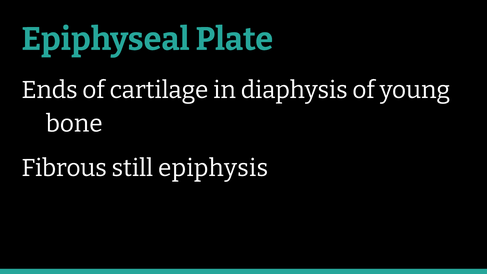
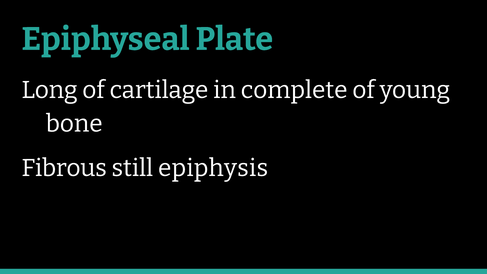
Ends: Ends -> Long (50, 90)
diaphysis: diaphysis -> complete (294, 90)
